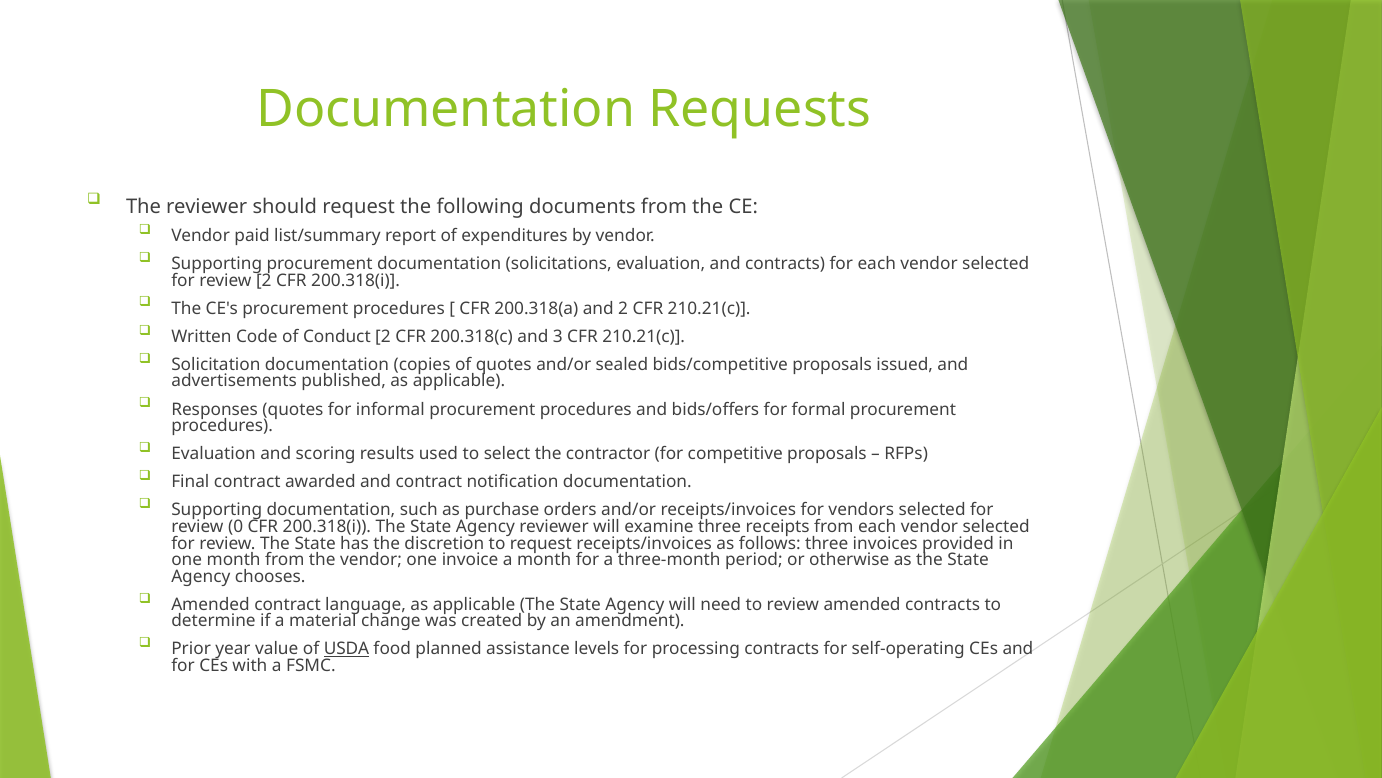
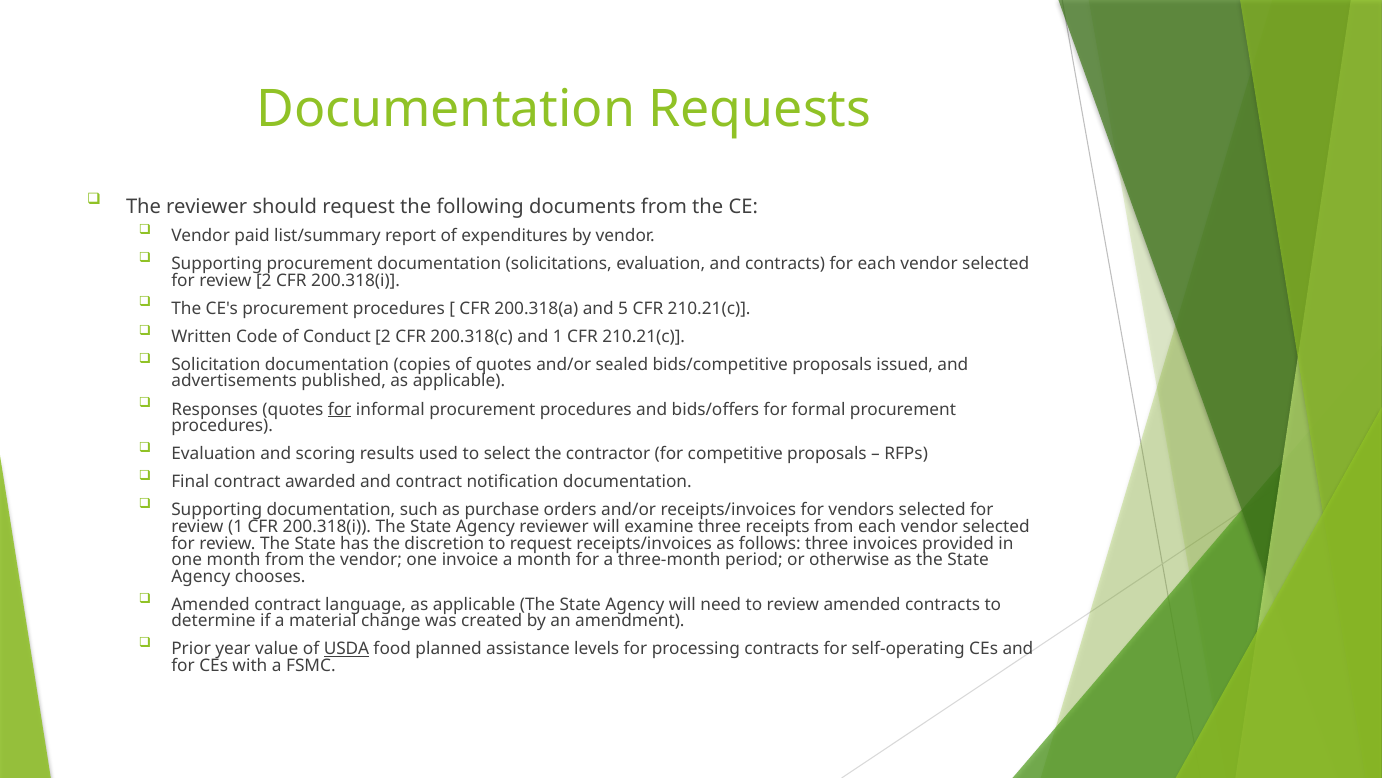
and 2: 2 -> 5 (623, 308)
and 3: 3 -> 1 (558, 336)
for underline: none -> present (340, 409)
review 0: 0 -> 1 (236, 526)
